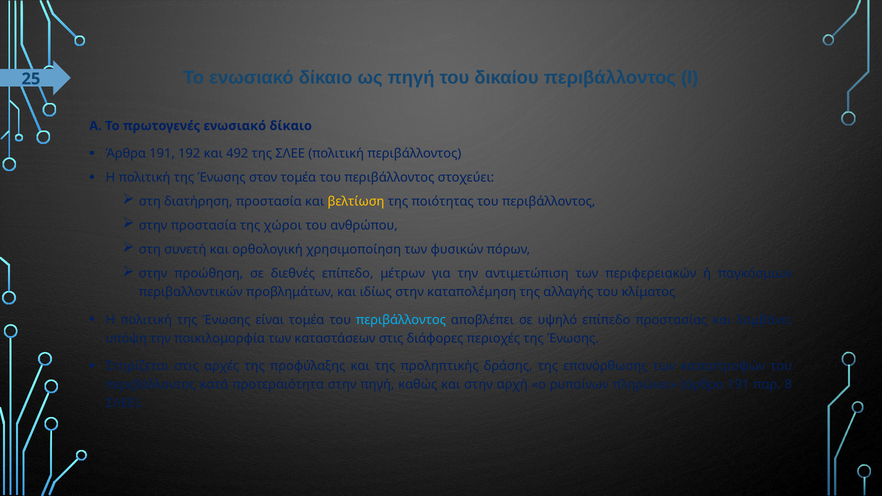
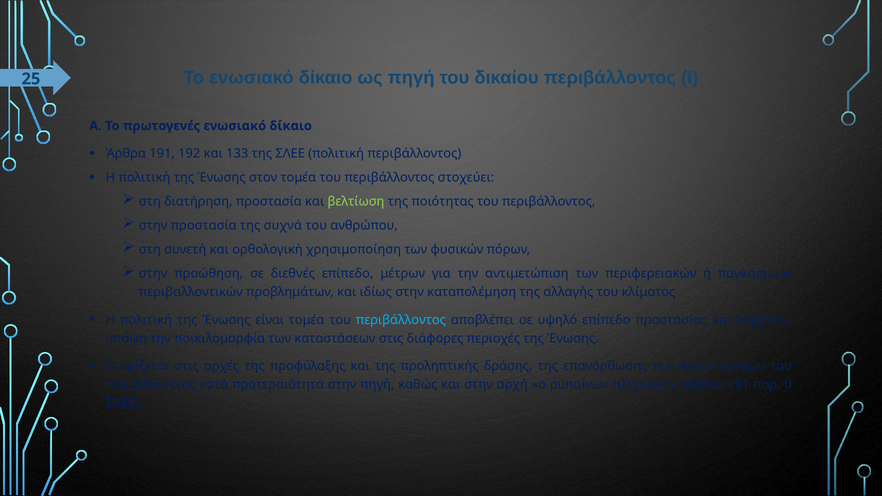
492: 492 -> 133 (237, 154)
βελτίωση colour: yellow -> light green (356, 202)
χώροι: χώροι -> συχνά (283, 226)
8: 8 -> 0 (788, 385)
